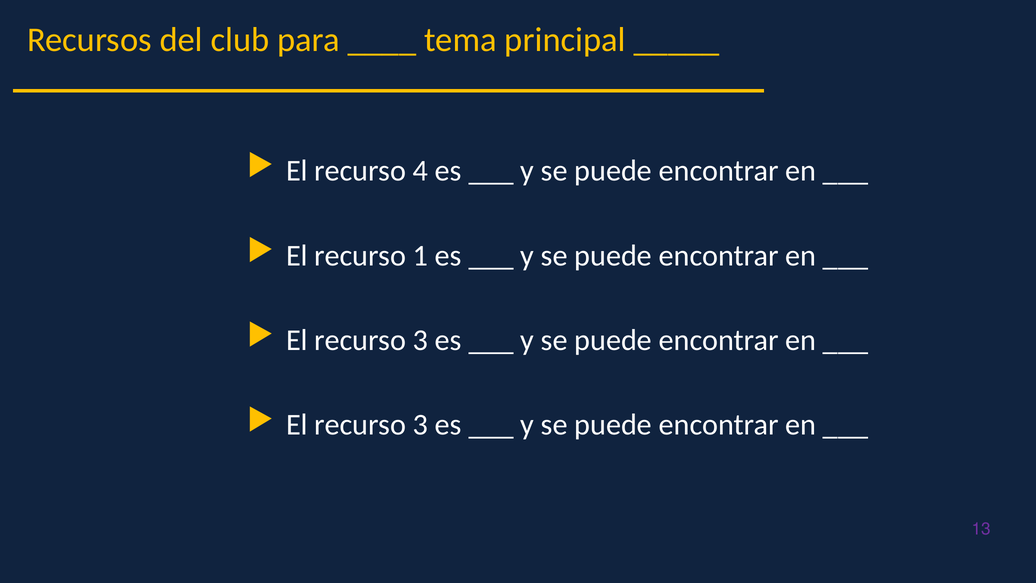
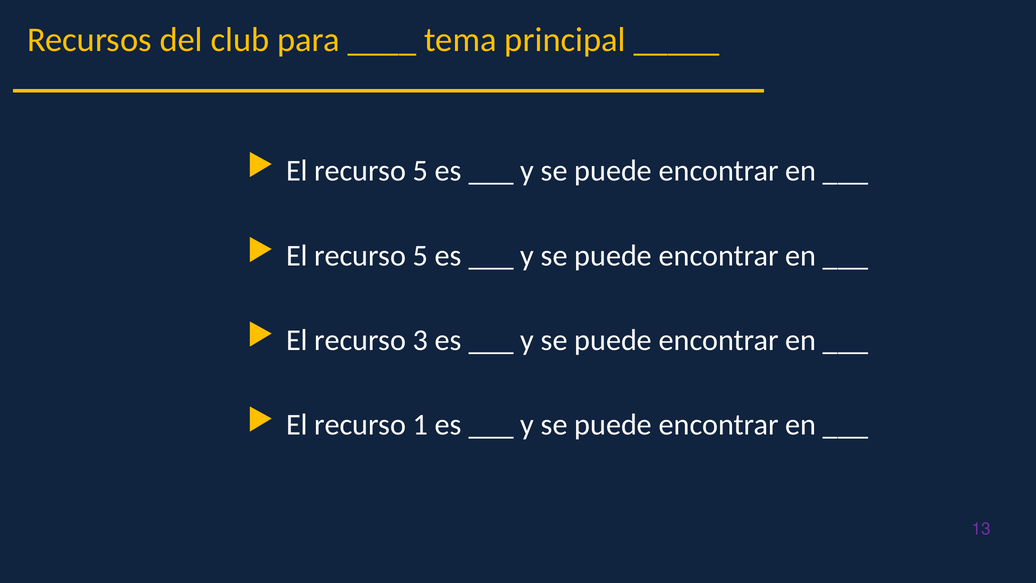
4: 4 -> 5 (420, 171)
1: 1 -> 5 (420, 255)
3: 3 -> 1 (420, 425)
